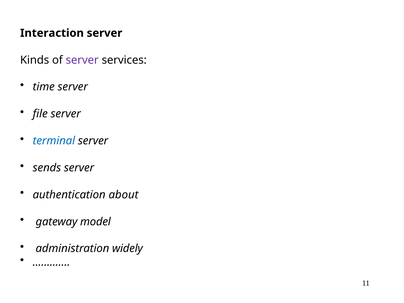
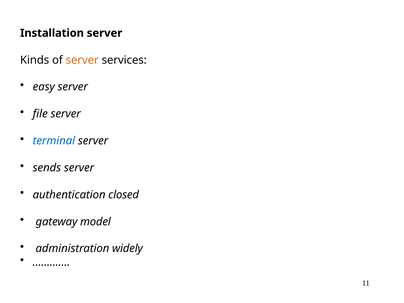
Interaction: Interaction -> Installation (52, 33)
server colour: purple -> orange (82, 60)
time: time -> easy (44, 87)
about: about -> closed (124, 195)
